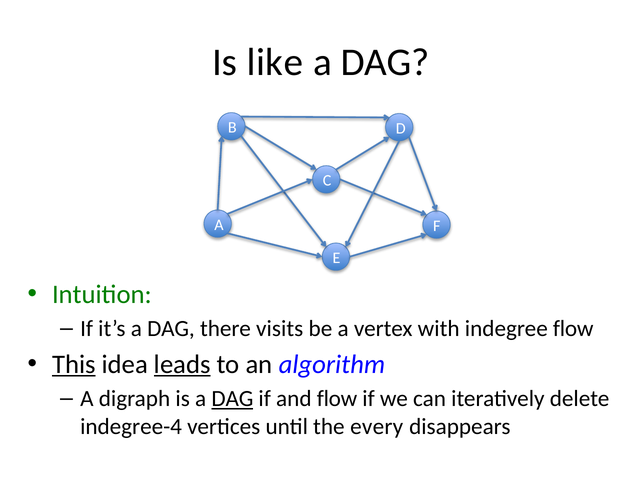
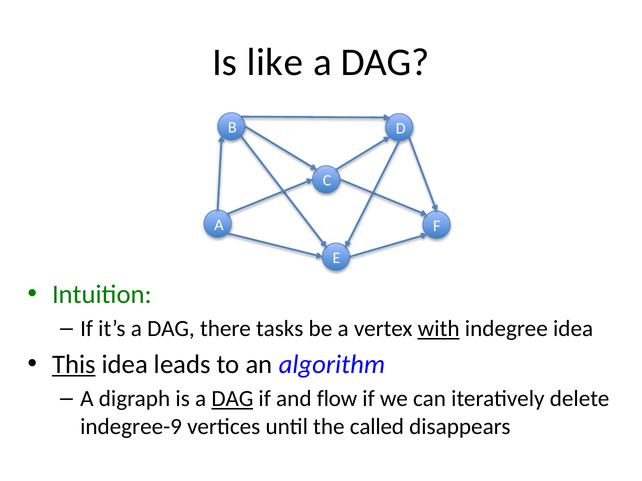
visits: visits -> tasks (280, 329)
with underline: none -> present (439, 329)
indegree flow: flow -> idea (573, 329)
leads underline: present -> none (182, 365)
indegree-4: indegree-4 -> indegree-9 (131, 427)
every: every -> called (377, 427)
